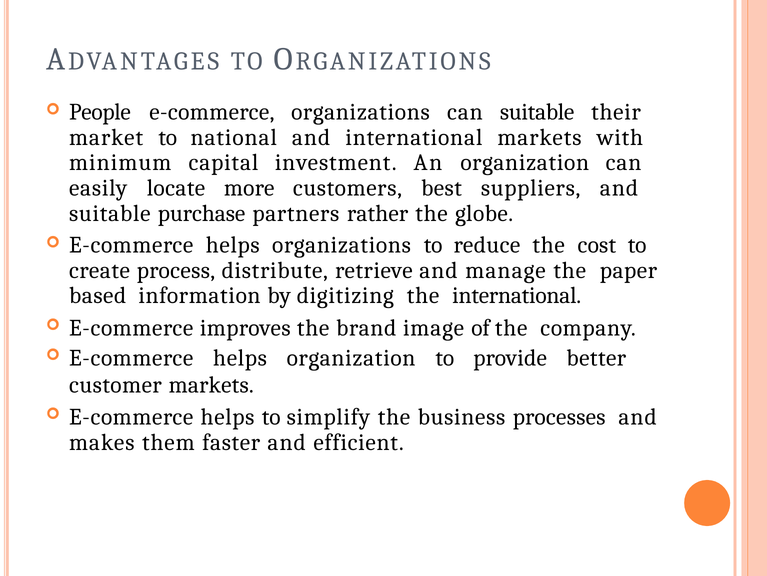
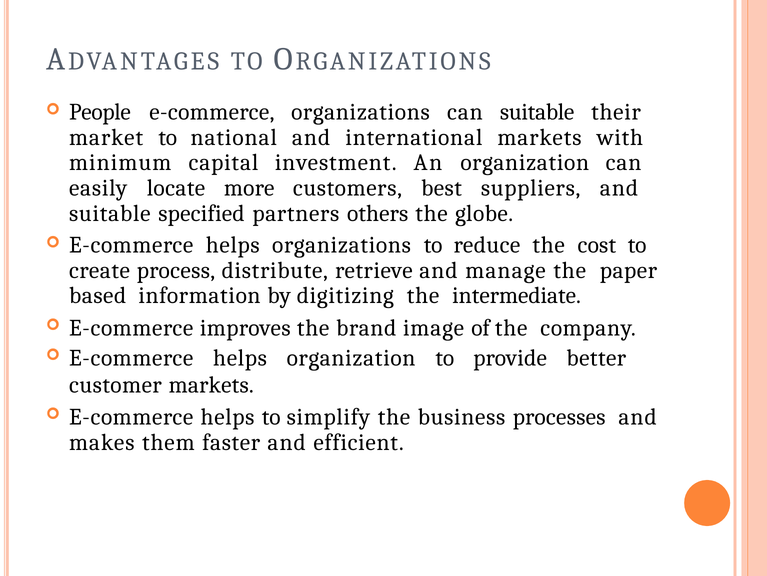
purchase: purchase -> specified (201, 213)
rather: rather -> others (378, 213)
the international: international -> intermediate (517, 295)
